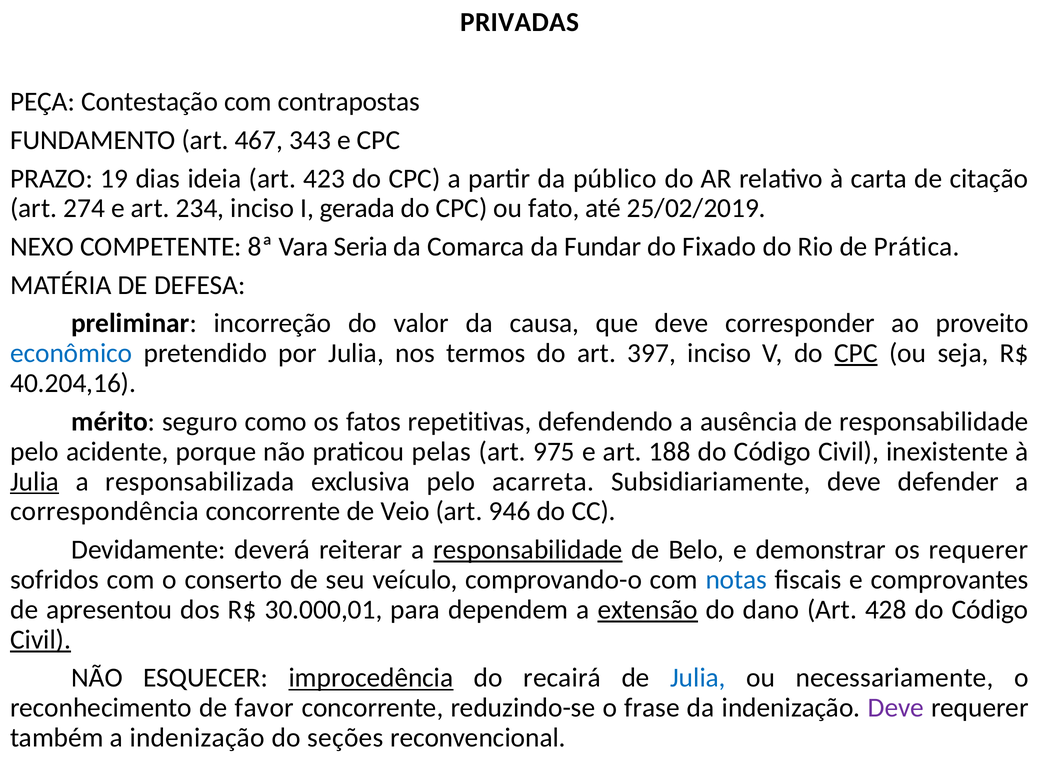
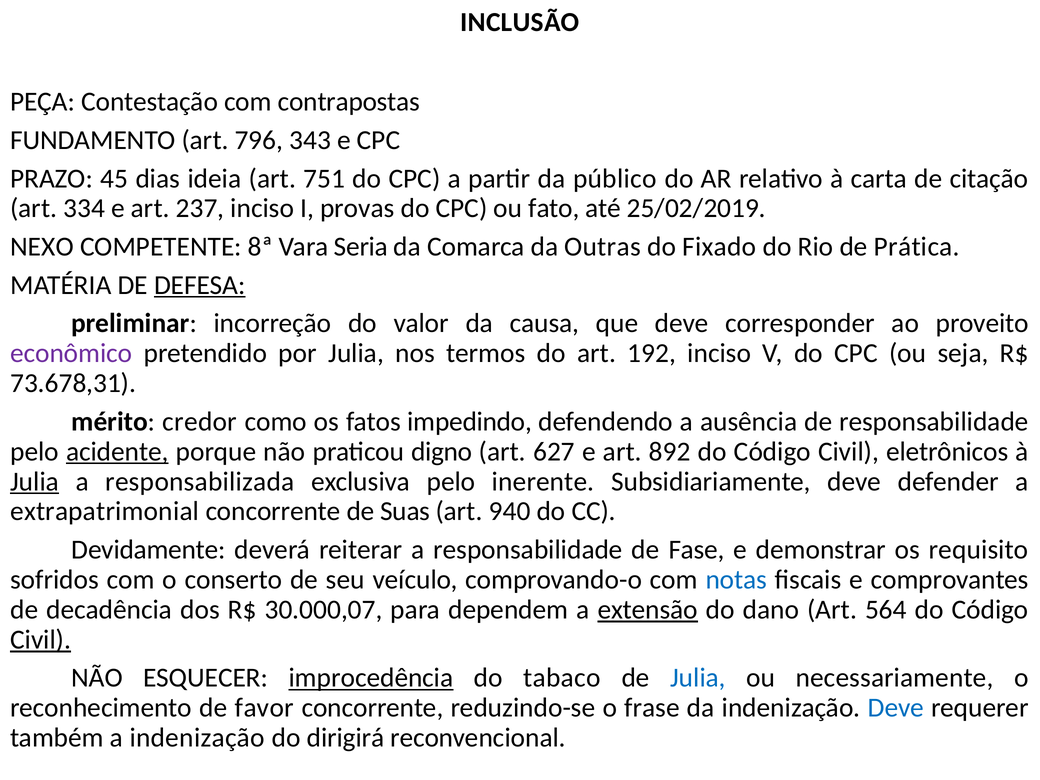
PRIVADAS: PRIVADAS -> INCLUSÃO (520, 22)
467: 467 -> 796 (259, 140)
19: 19 -> 45 (114, 178)
423: 423 -> 751 (324, 178)
274: 274 -> 334 (84, 208)
234: 234 -> 237 (200, 208)
gerada: gerada -> provas (357, 208)
Fundar: Fundar -> Outras (603, 247)
DEFESA underline: none -> present (200, 285)
econômico colour: blue -> purple (71, 353)
397: 397 -> 192 (652, 353)
CPC underline: present -> none (856, 353)
40.204,16: 40.204,16 -> 73.678,31 (73, 383)
seguro: seguro -> credor (200, 422)
repetitivas: repetitivas -> impedindo (470, 422)
acidente underline: none -> present (117, 451)
pelas: pelas -> digno (442, 451)
975: 975 -> 627 (554, 451)
188: 188 -> 892 (670, 451)
inexistente: inexistente -> eletrônicos (947, 451)
acarreta: acarreta -> inerente (543, 481)
correspondência: correspondência -> extrapatrimonial (105, 511)
Veio: Veio -> Suas (405, 511)
946: 946 -> 940 (510, 511)
responsabilidade underline: present -> none (528, 550)
Belo: Belo -> Fase (696, 550)
os requerer: requerer -> requisito (979, 550)
apresentou: apresentou -> decadência (109, 610)
30.000,01: 30.000,01 -> 30.000,07 (324, 610)
428: 428 -> 564 (886, 610)
recairá: recairá -> tabaco (562, 678)
Deve colour: purple -> blue (896, 708)
seções: seções -> dirigirá (346, 738)
